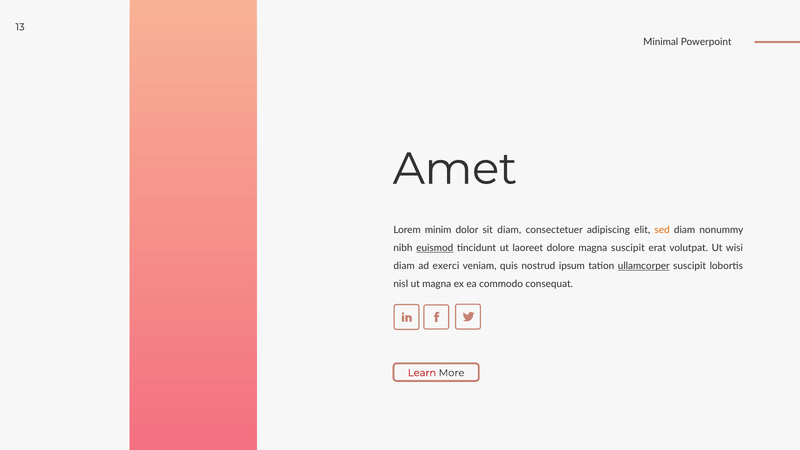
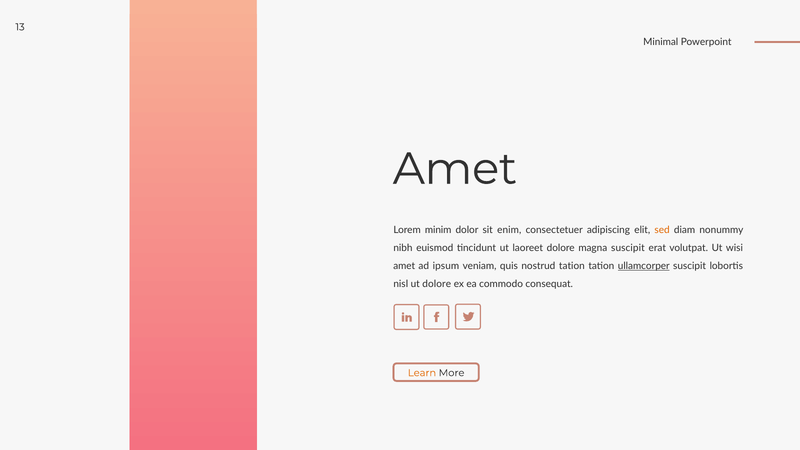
sit diam: diam -> enim (509, 230)
euismod underline: present -> none (435, 248)
diam: diam -> amet (404, 266)
exerci: exerci -> ipsum (446, 266)
nostrud ipsum: ipsum -> tation (572, 266)
ut magna: magna -> dolore (437, 284)
Learn colour: red -> orange (422, 373)
